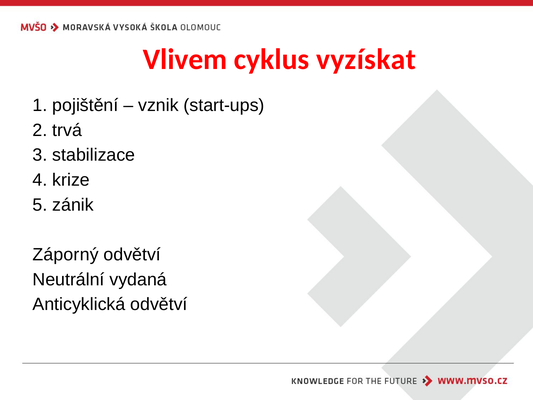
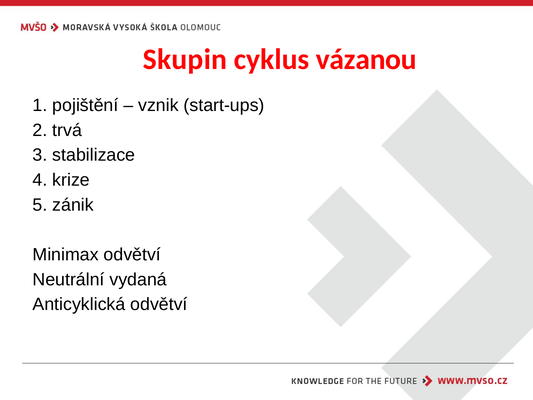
Vlivem: Vlivem -> Skupin (185, 59)
vyzískat: vyzískat -> vázanou (366, 59)
Záporný: Záporný -> Minimax (66, 254)
